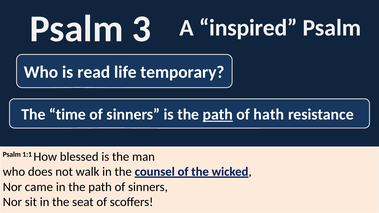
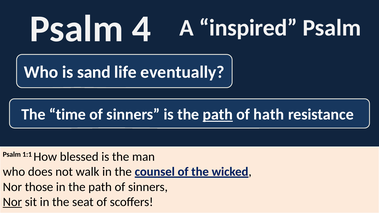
3: 3 -> 4 (141, 29)
read: read -> sand (94, 72)
temporary: temporary -> eventually (182, 72)
came: came -> those (39, 187)
Nor underline: none -> present (12, 202)
